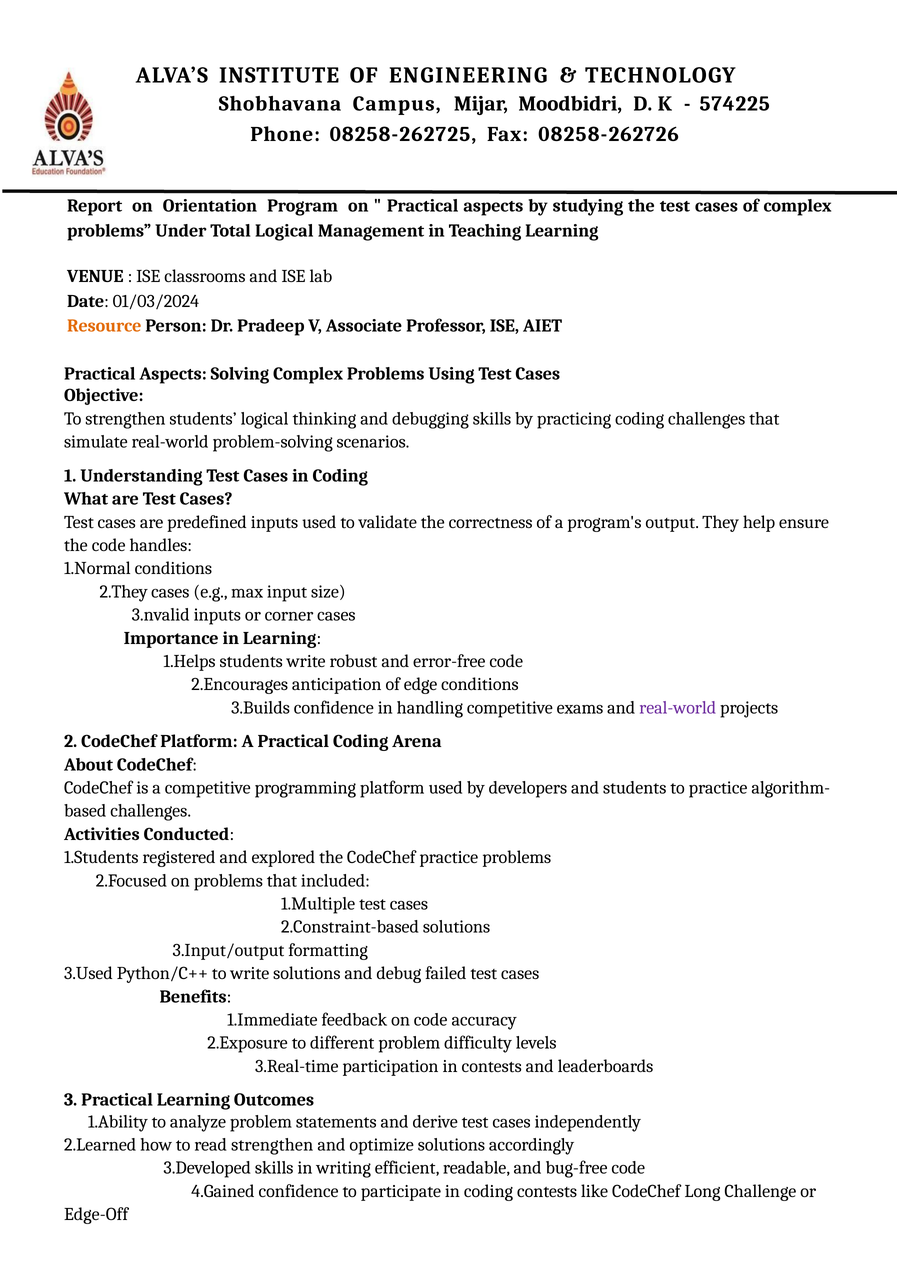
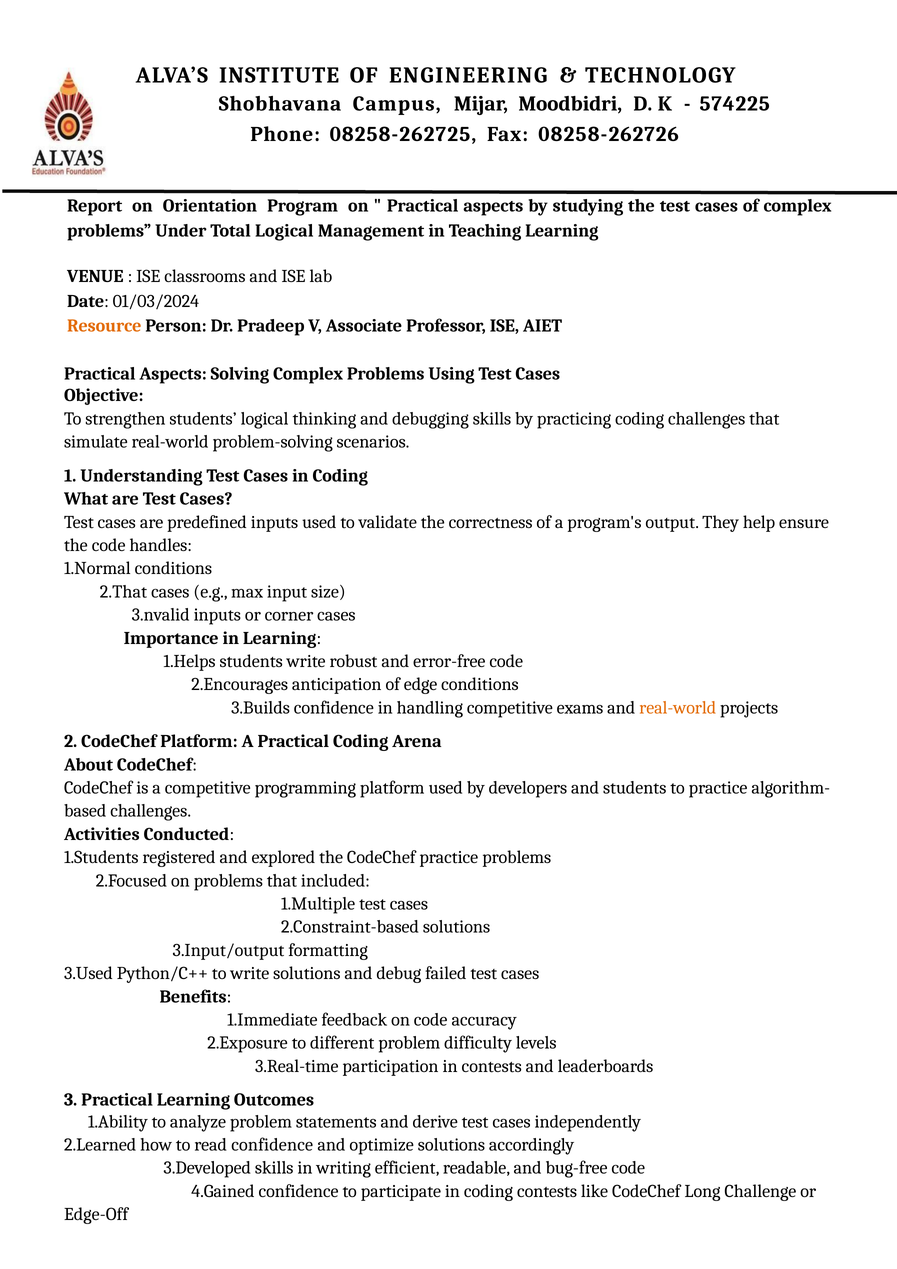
2.They: 2.They -> 2.That (123, 592)
real-world colour: purple -> orange (678, 708)
read strengthen: strengthen -> confidence (272, 1145)
